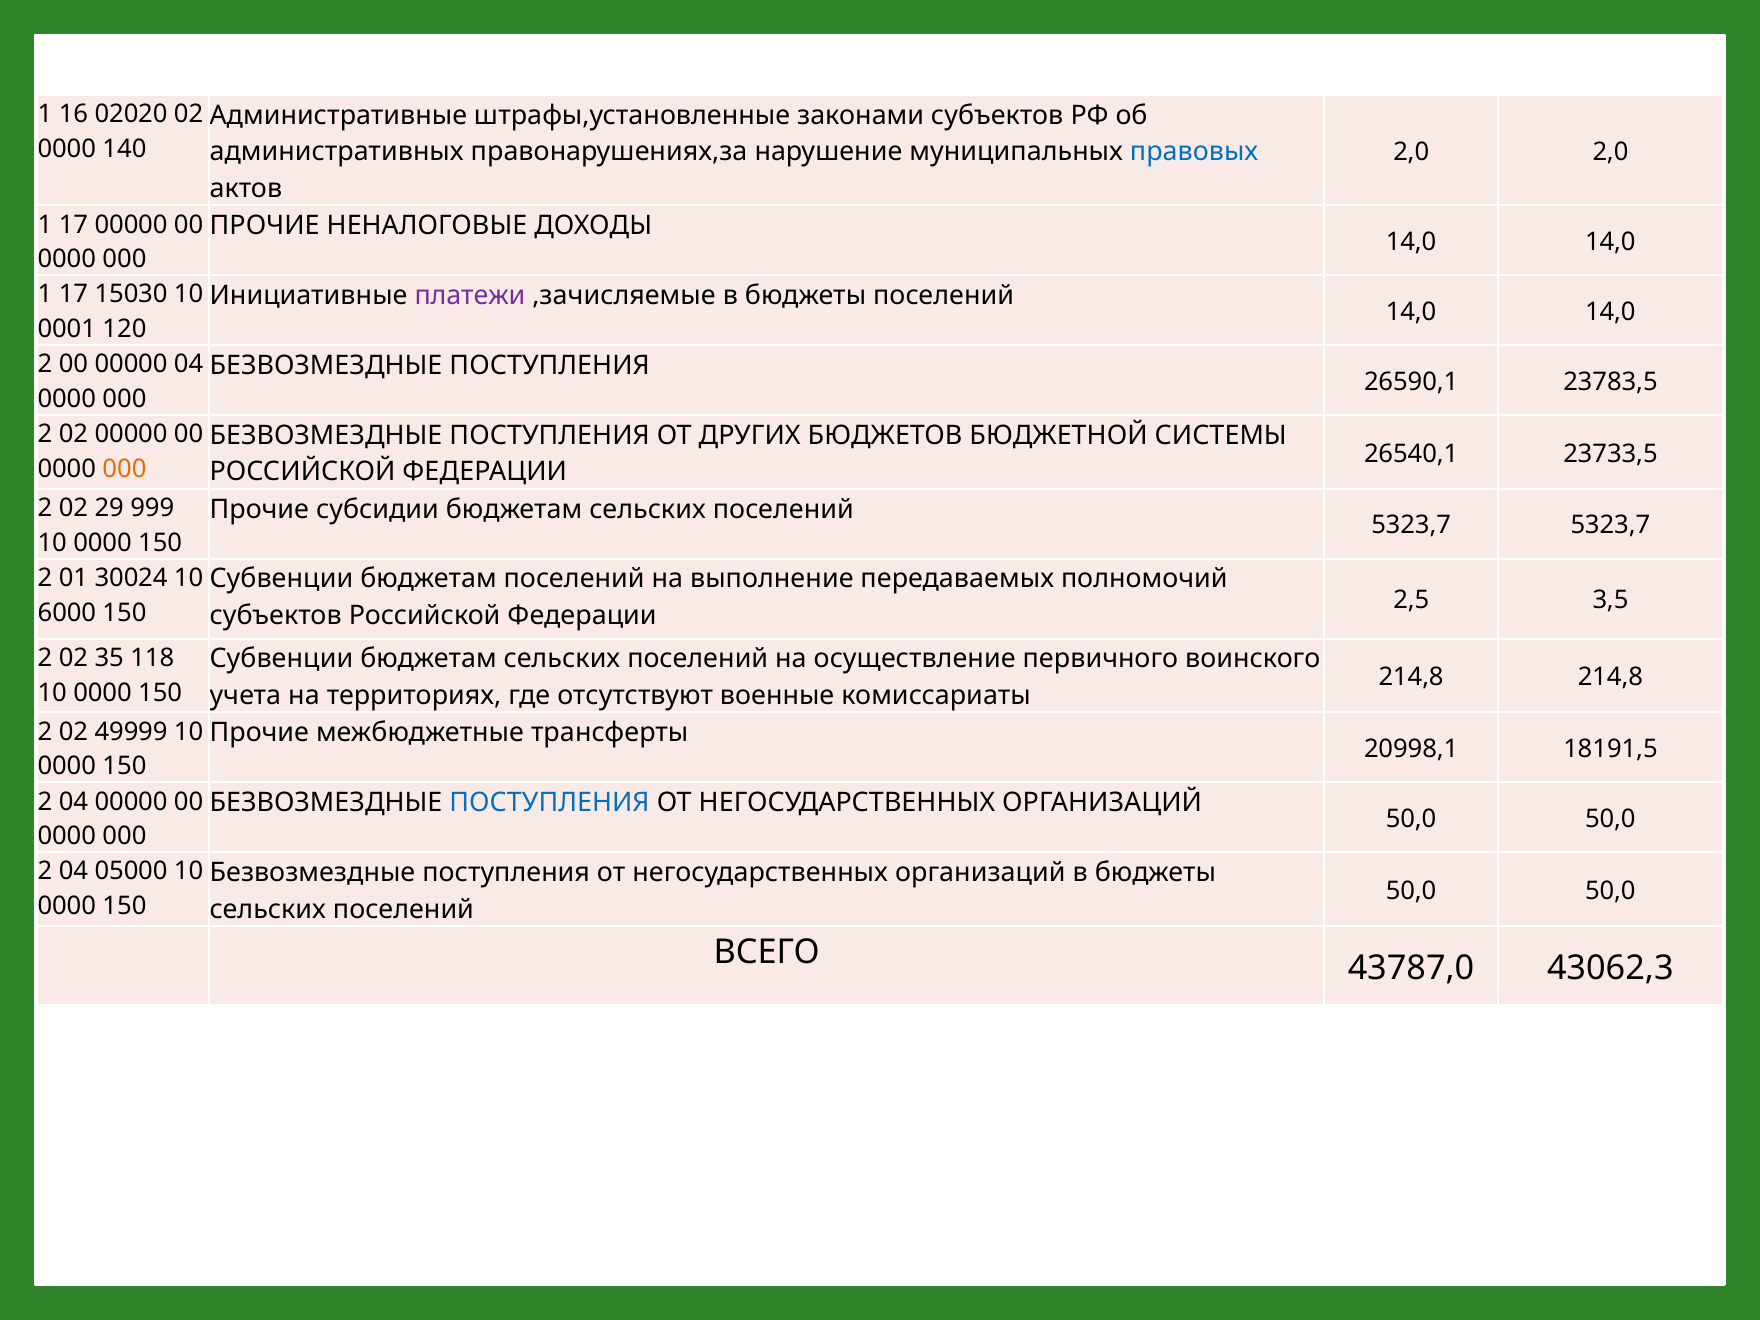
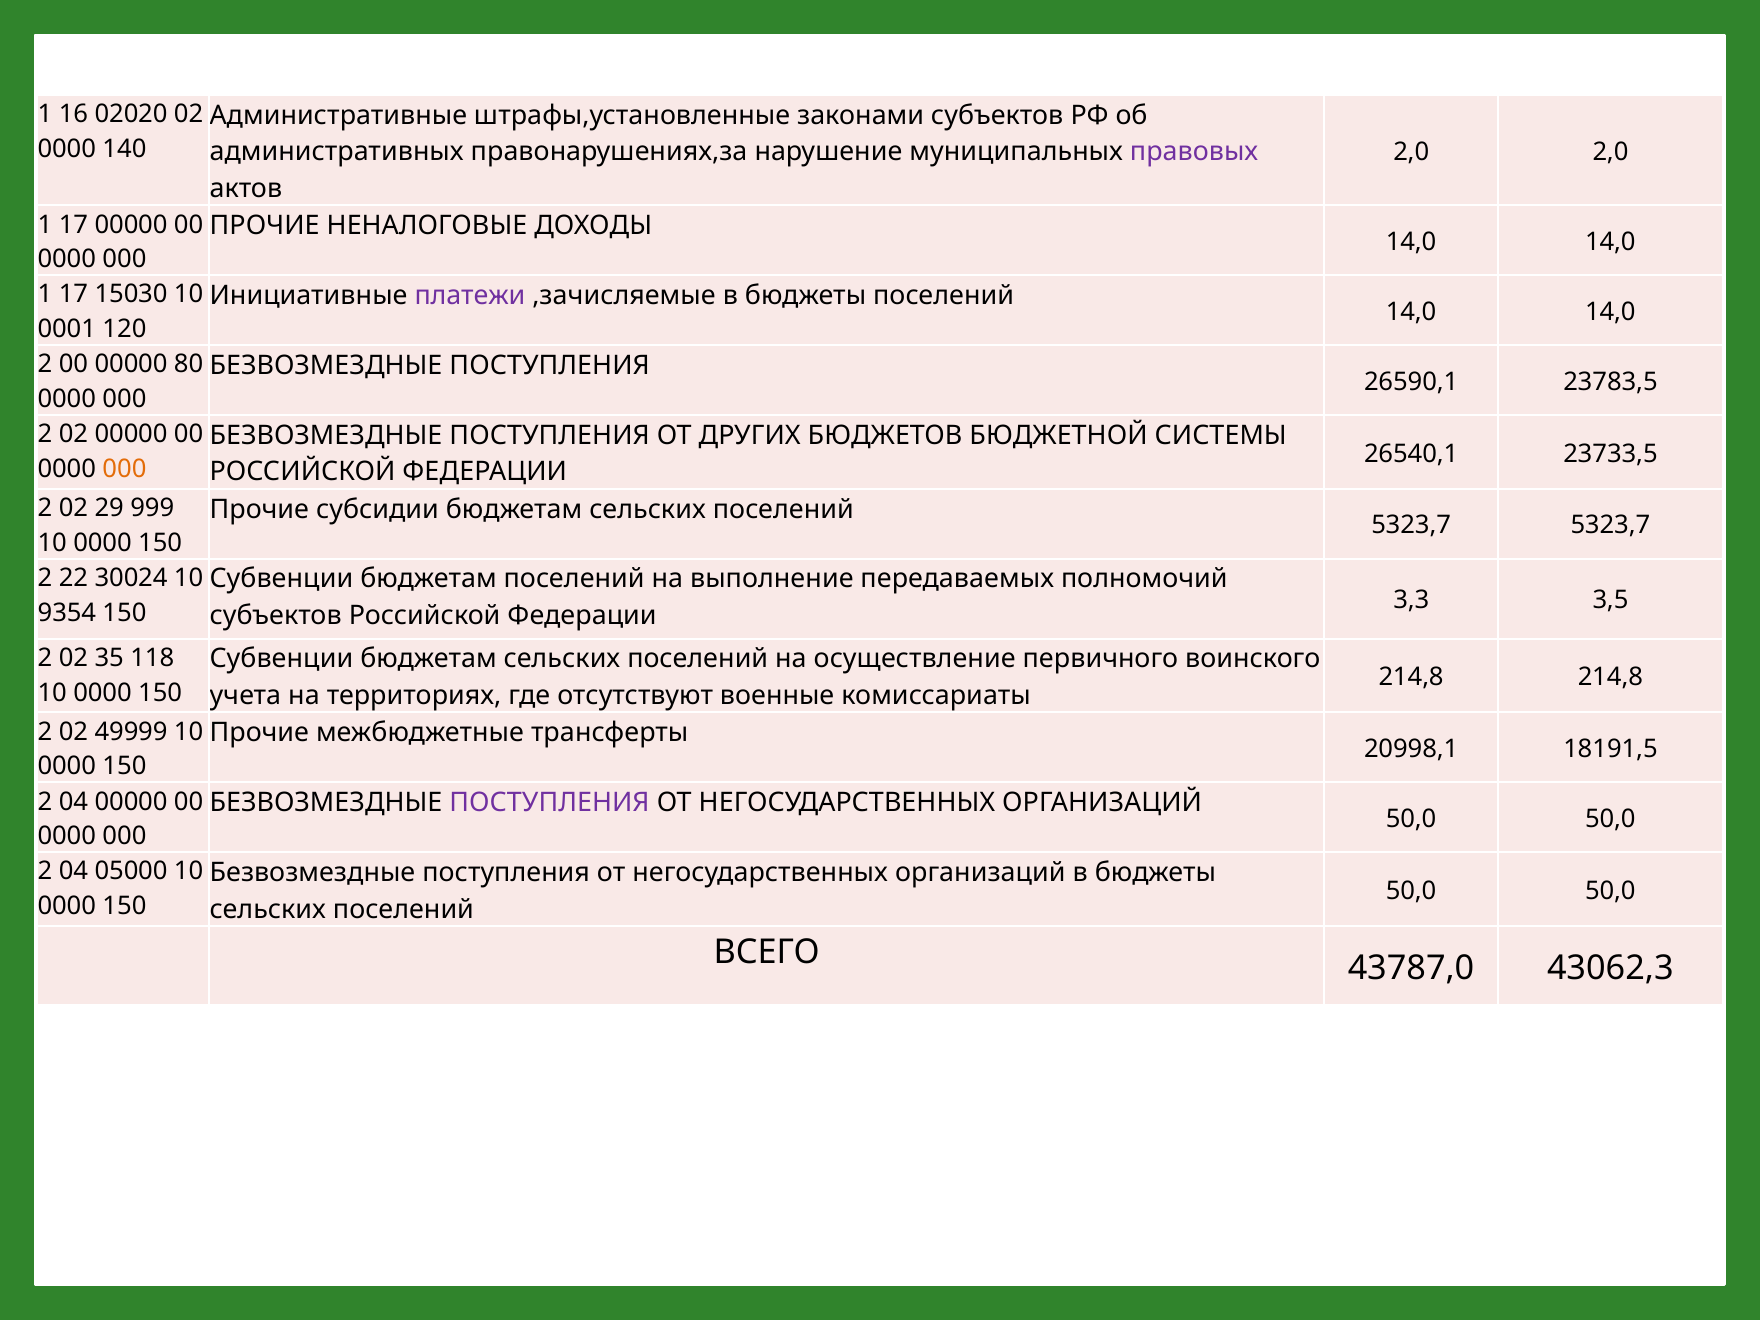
правовых colour: blue -> purple (1194, 152)
00000 04: 04 -> 80 (189, 364)
01: 01 -> 22 (73, 578)
2,5: 2,5 -> 3,3 (1411, 600)
6000: 6000 -> 9354 (67, 613)
ПОСТУПЛЕНИЯ colour: blue -> purple (550, 803)
